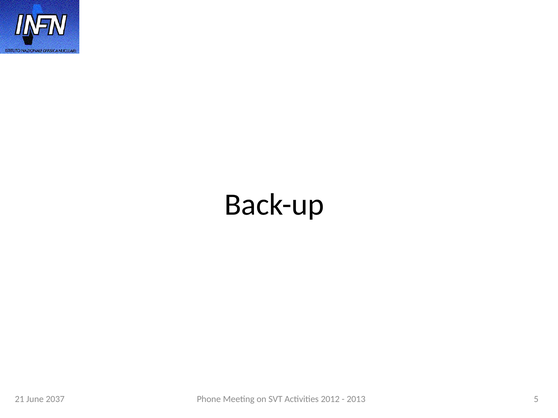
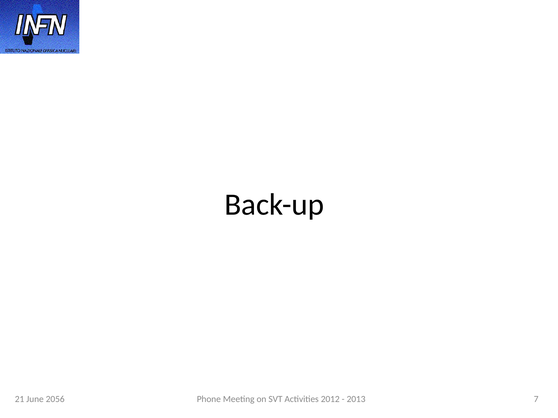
5: 5 -> 7 (536, 400)
2037: 2037 -> 2056 (55, 400)
